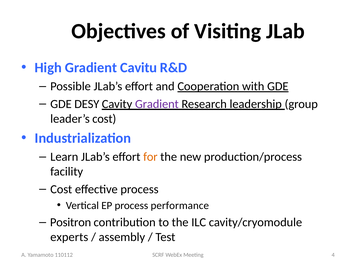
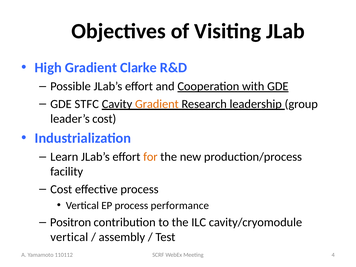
Cavitu: Cavitu -> Clarke (139, 68)
DESY: DESY -> STFC (87, 104)
Gradient colour: purple -> orange (157, 104)
experts: experts -> vertical (69, 237)
